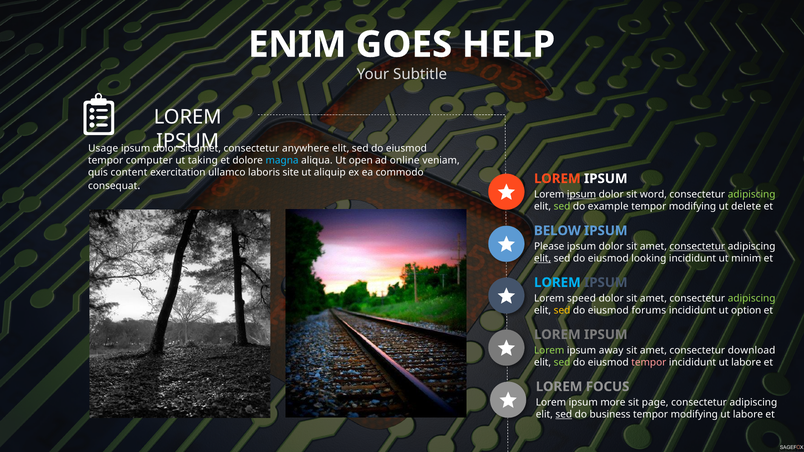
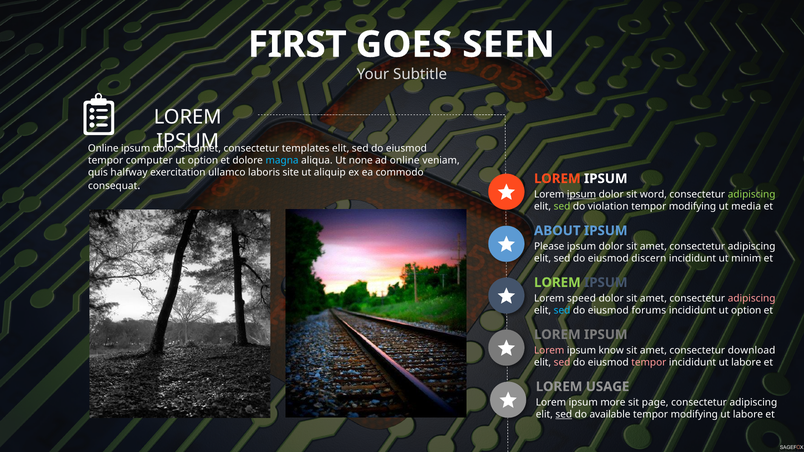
ENIM: ENIM -> FIRST (297, 45)
HELP: HELP -> SEEN (509, 45)
Usage: Usage -> Online (103, 148)
anywhere: anywhere -> templates (306, 148)
taking: taking -> option (203, 160)
open: open -> none (361, 160)
content: content -> halfway (129, 172)
example: example -> violation (608, 207)
delete: delete -> media (746, 207)
BELOW: BELOW -> ABOUT (557, 231)
consectetur underline: present -> none (697, 247)
elit underline: present -> none (543, 259)
looking: looking -> discern (649, 259)
LOREM colour: light blue -> light green (557, 283)
adipiscing colour: light green -> pink (752, 298)
sed colour: yellow -> light blue (562, 311)
Lorem colour: light green -> pink (549, 351)
away: away -> know (611, 351)
sed colour: light green -> pink (562, 363)
FOCUS: FOCUS -> USAGE (608, 387)
business: business -> available (610, 415)
